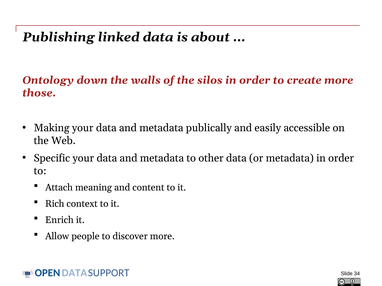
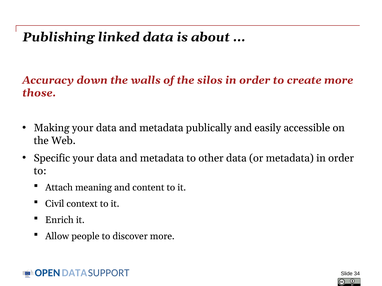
Ontology: Ontology -> Accuracy (48, 80)
Rich: Rich -> Civil (55, 204)
